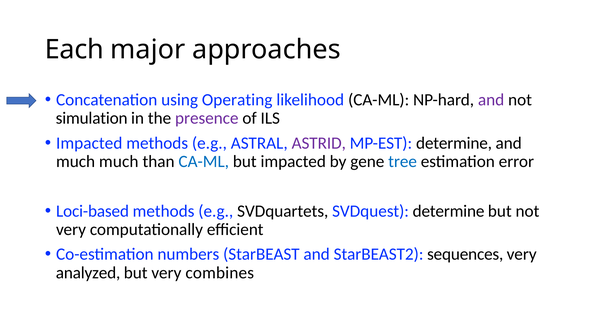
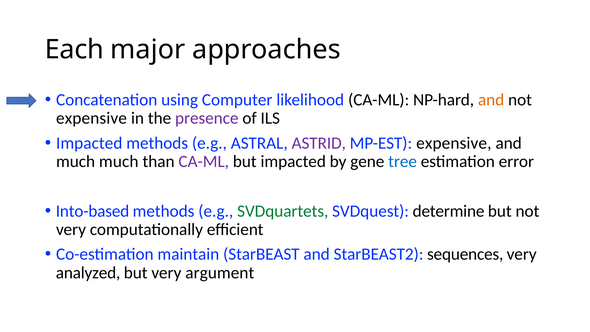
Operating: Operating -> Computer (237, 100)
and colour: purple -> orange (491, 100)
simulation: simulation -> expensive (92, 118)
MP-EST determine: determine -> expensive (454, 143)
CA-ML colour: blue -> purple (204, 162)
Loci-based: Loci-based -> Into-based (93, 211)
SVDquartets colour: black -> green (283, 211)
numbers: numbers -> maintain (188, 254)
combines: combines -> argument (220, 273)
